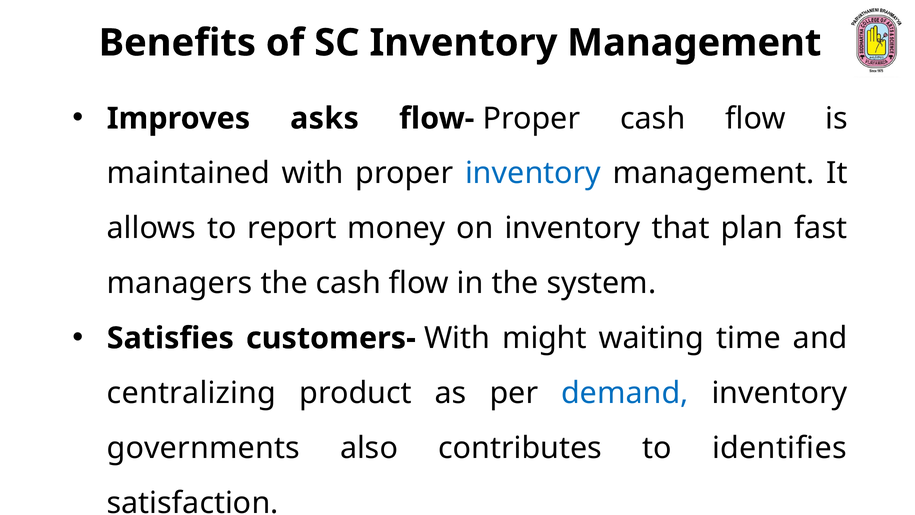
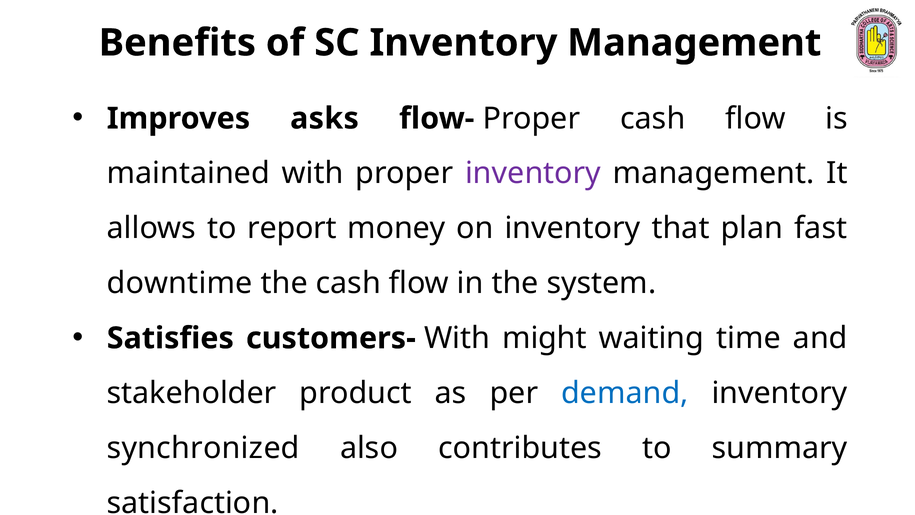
inventory colour: blue -> purple (533, 173)
managers: managers -> downtime (180, 283)
centralizing: centralizing -> stakeholder (192, 393)
governments: governments -> synchronized (203, 448)
identifies: identifies -> summary (780, 448)
